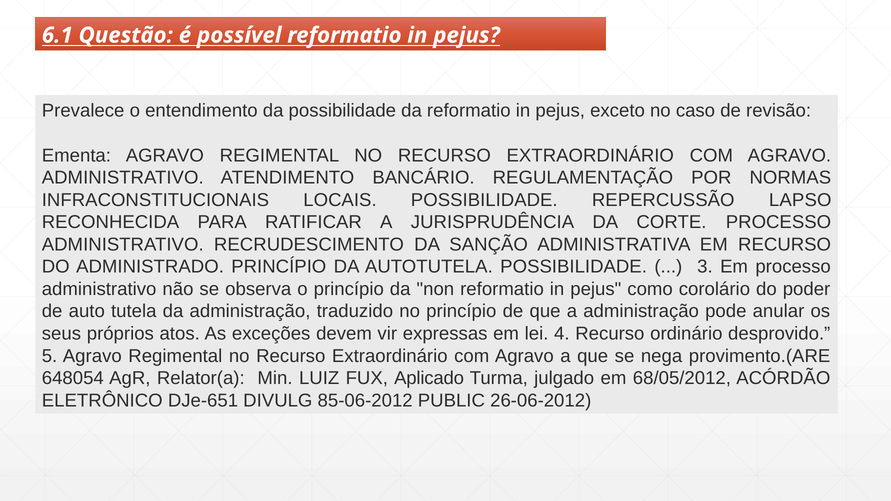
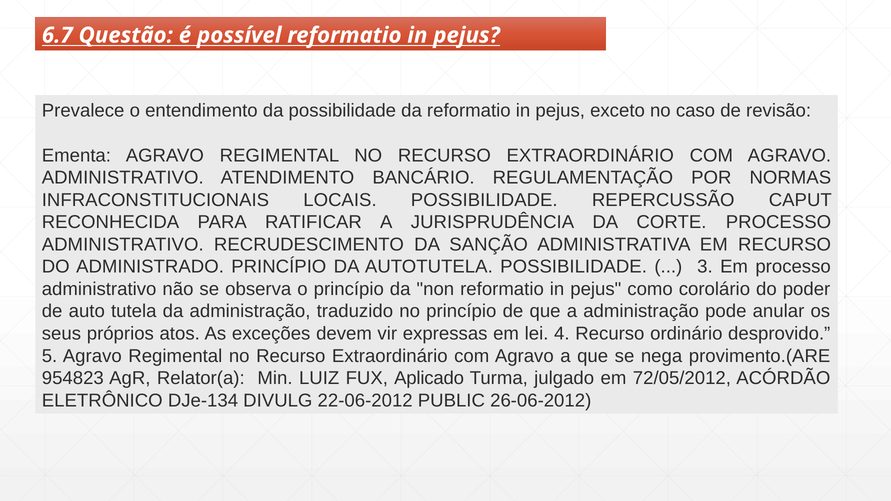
6.1: 6.1 -> 6.7 (57, 35)
LAPSO: LAPSO -> CAPUT (800, 200)
648054: 648054 -> 954823 (73, 378)
68/05/2012: 68/05/2012 -> 72/05/2012 (682, 378)
DJe-651: DJe-651 -> DJe-134 (203, 401)
85-06-2012: 85-06-2012 -> 22-06-2012 (365, 401)
